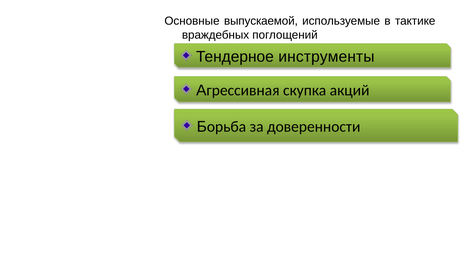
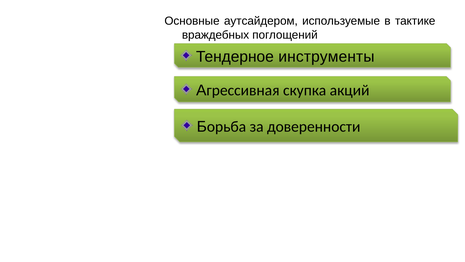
выпускаемой: выпускаемой -> аутсайдером (261, 21)
